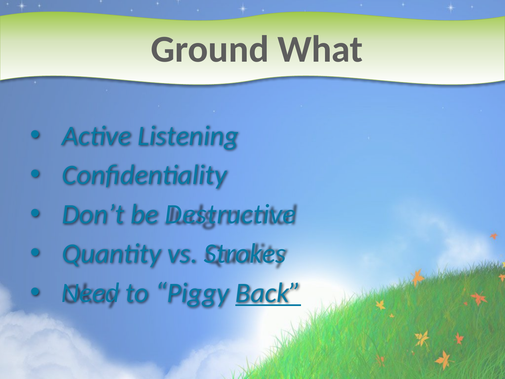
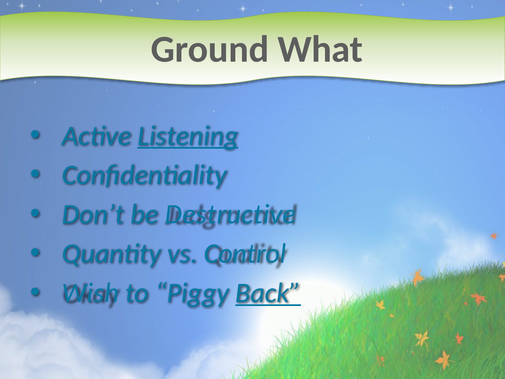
Listening underline: none -> present (188, 136)
Strokes: Strokes -> Control (245, 253)
Need: Need -> Wish (90, 293)
